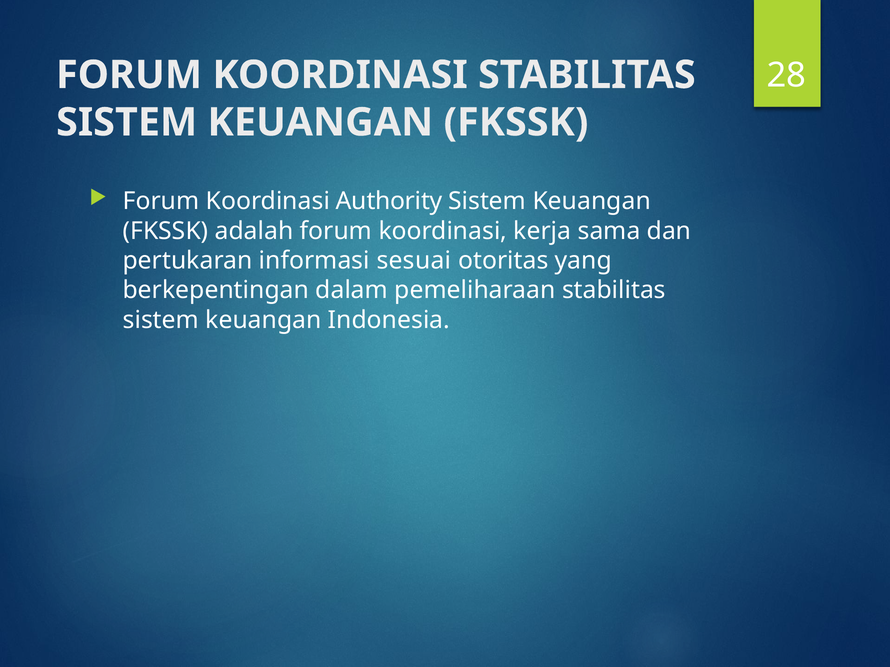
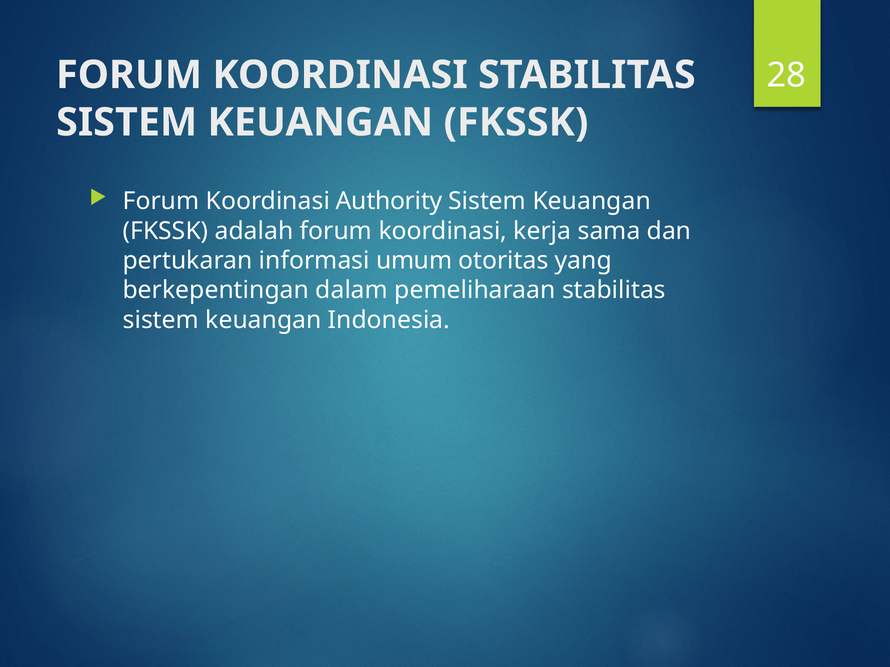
sesuai: sesuai -> umum (414, 261)
